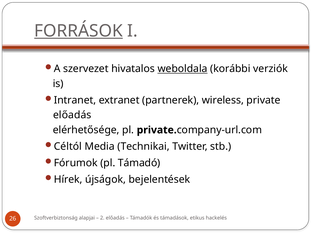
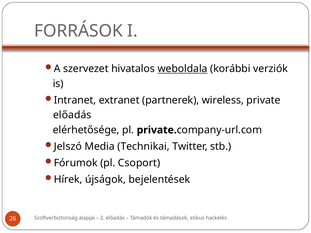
FORRÁSOK underline: present -> none (78, 31)
Céltól: Céltól -> Jelszó (68, 147)
Támadó: Támadó -> Csoport (139, 163)
